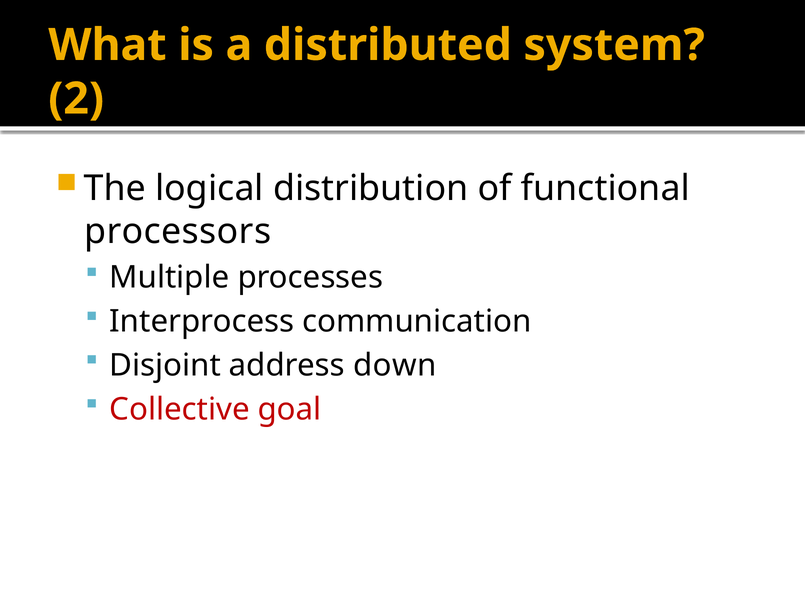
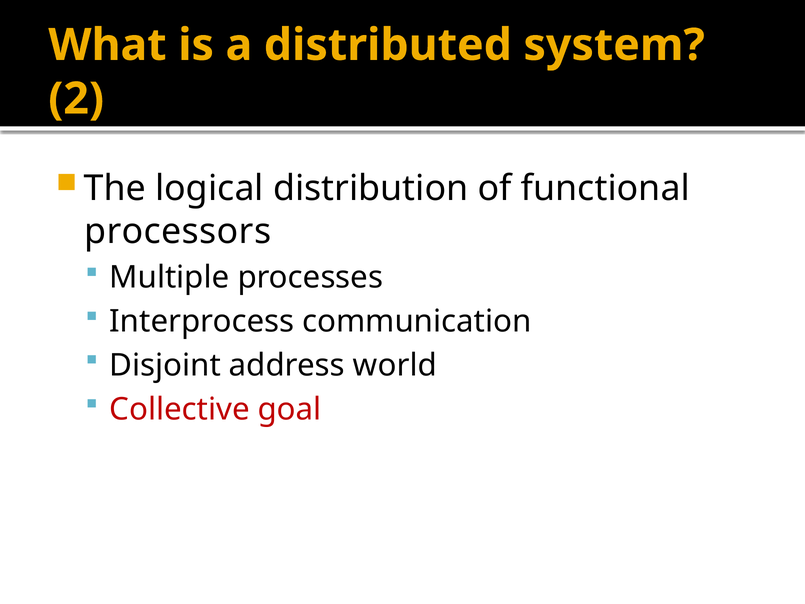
down: down -> world (395, 365)
